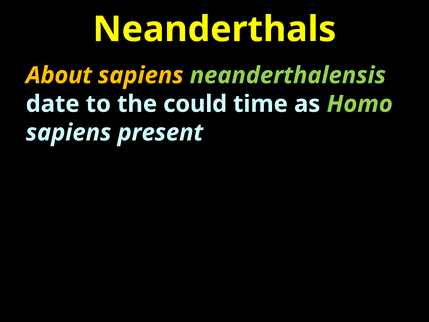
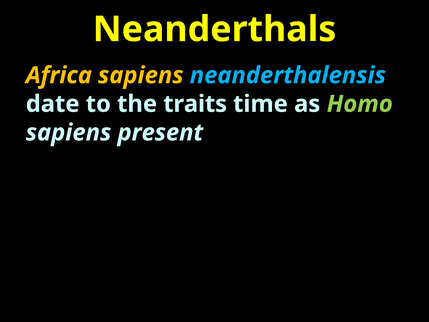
About: About -> Africa (59, 75)
neanderthalensis colour: light green -> light blue (288, 75)
could: could -> traits (195, 104)
